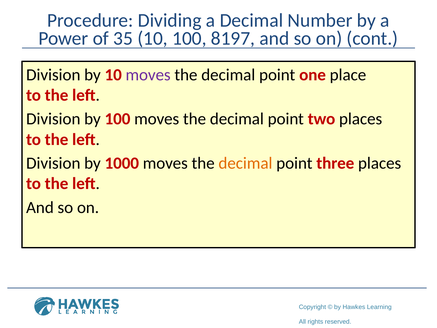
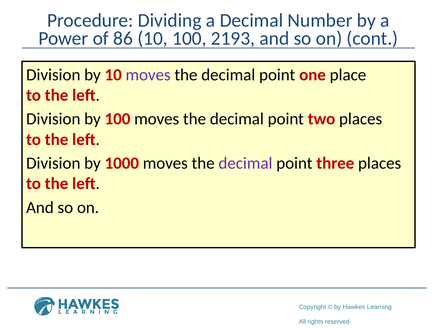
35: 35 -> 86 (123, 38)
8197: 8197 -> 2193 (233, 38)
decimal colour: orange -> purple (245, 163)
